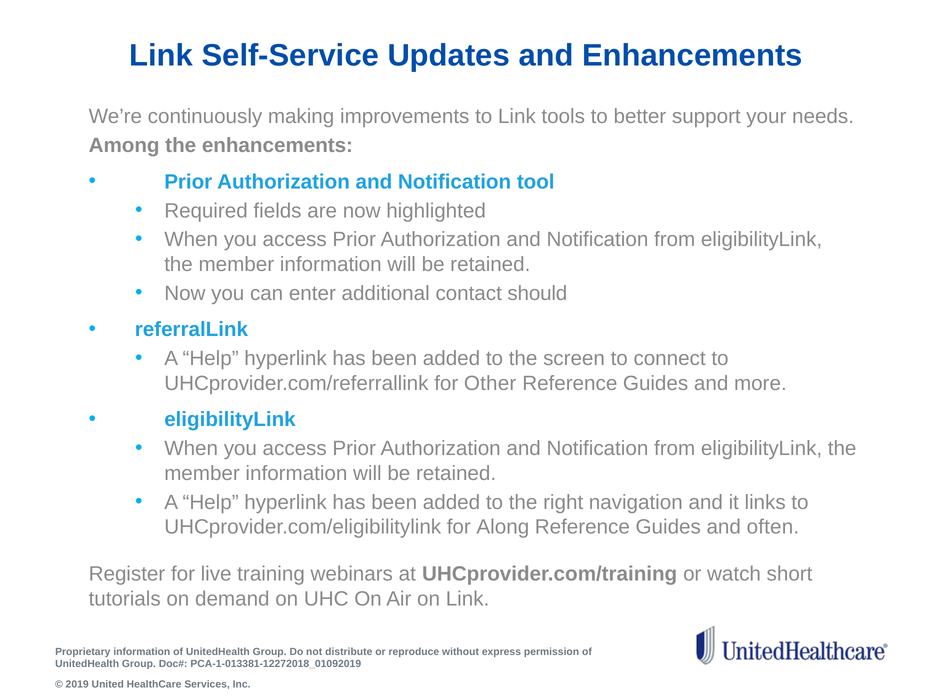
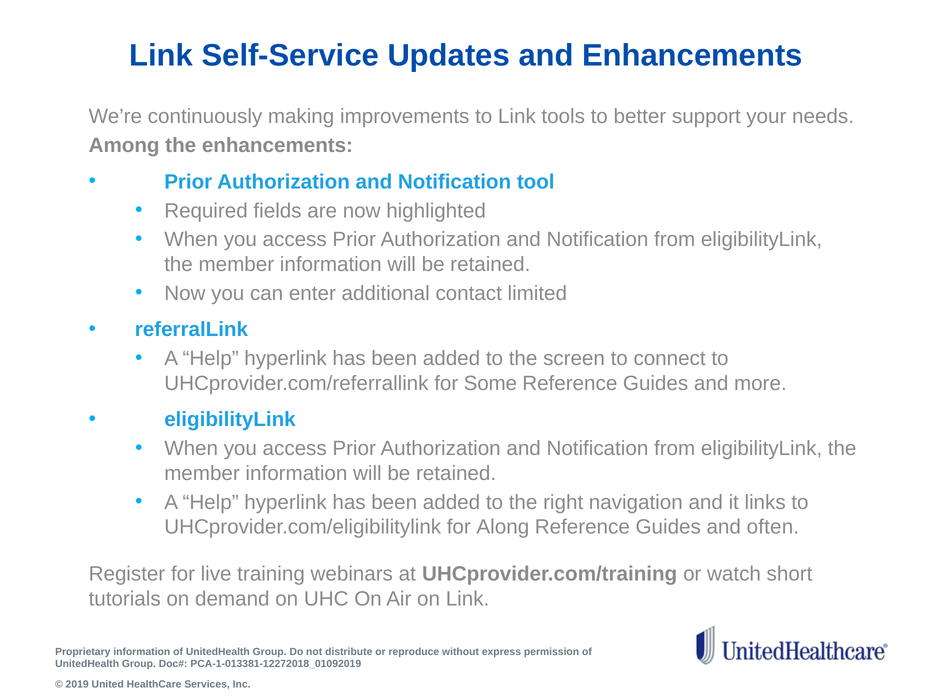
should: should -> limited (537, 294)
Other: Other -> Some (490, 384)
